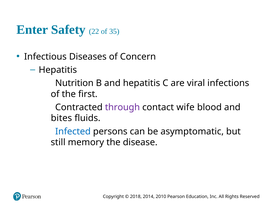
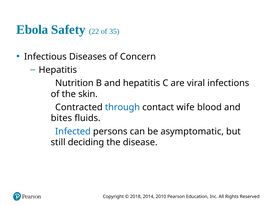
Enter: Enter -> Ebola (32, 30)
first: first -> skin (88, 94)
through colour: purple -> blue (122, 108)
memory: memory -> deciding (86, 143)
